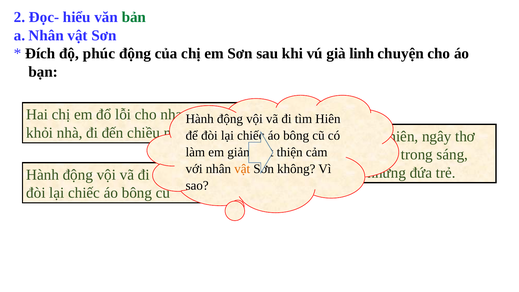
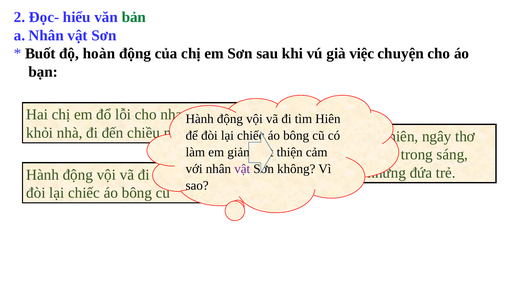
Đích: Đích -> Buốt (40, 54)
phúc: phúc -> hoàn (99, 54)
linh: linh -> việc (362, 54)
vật colour: orange -> purple (242, 169)
